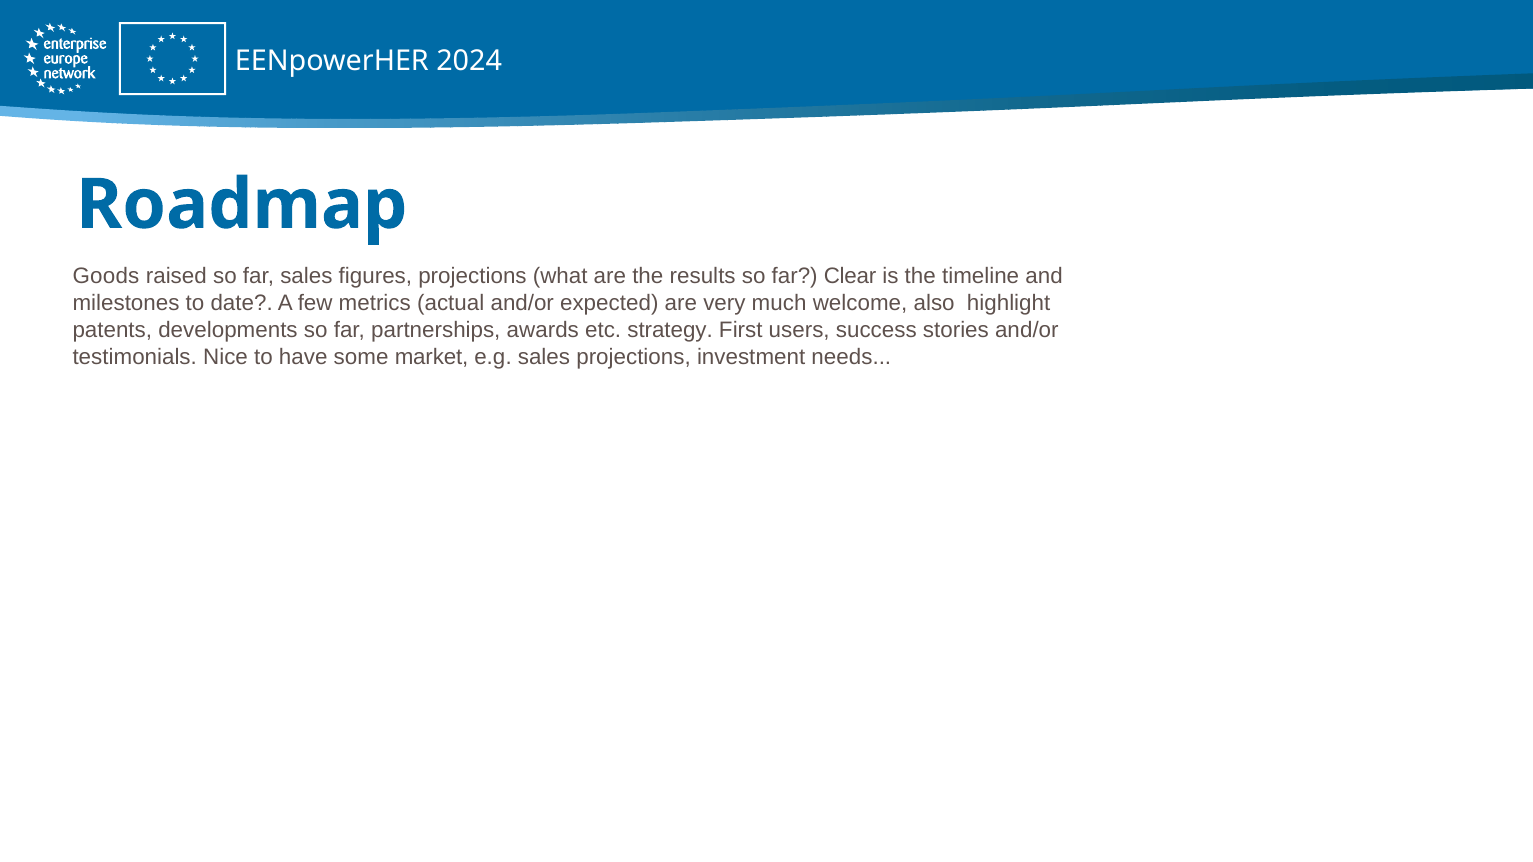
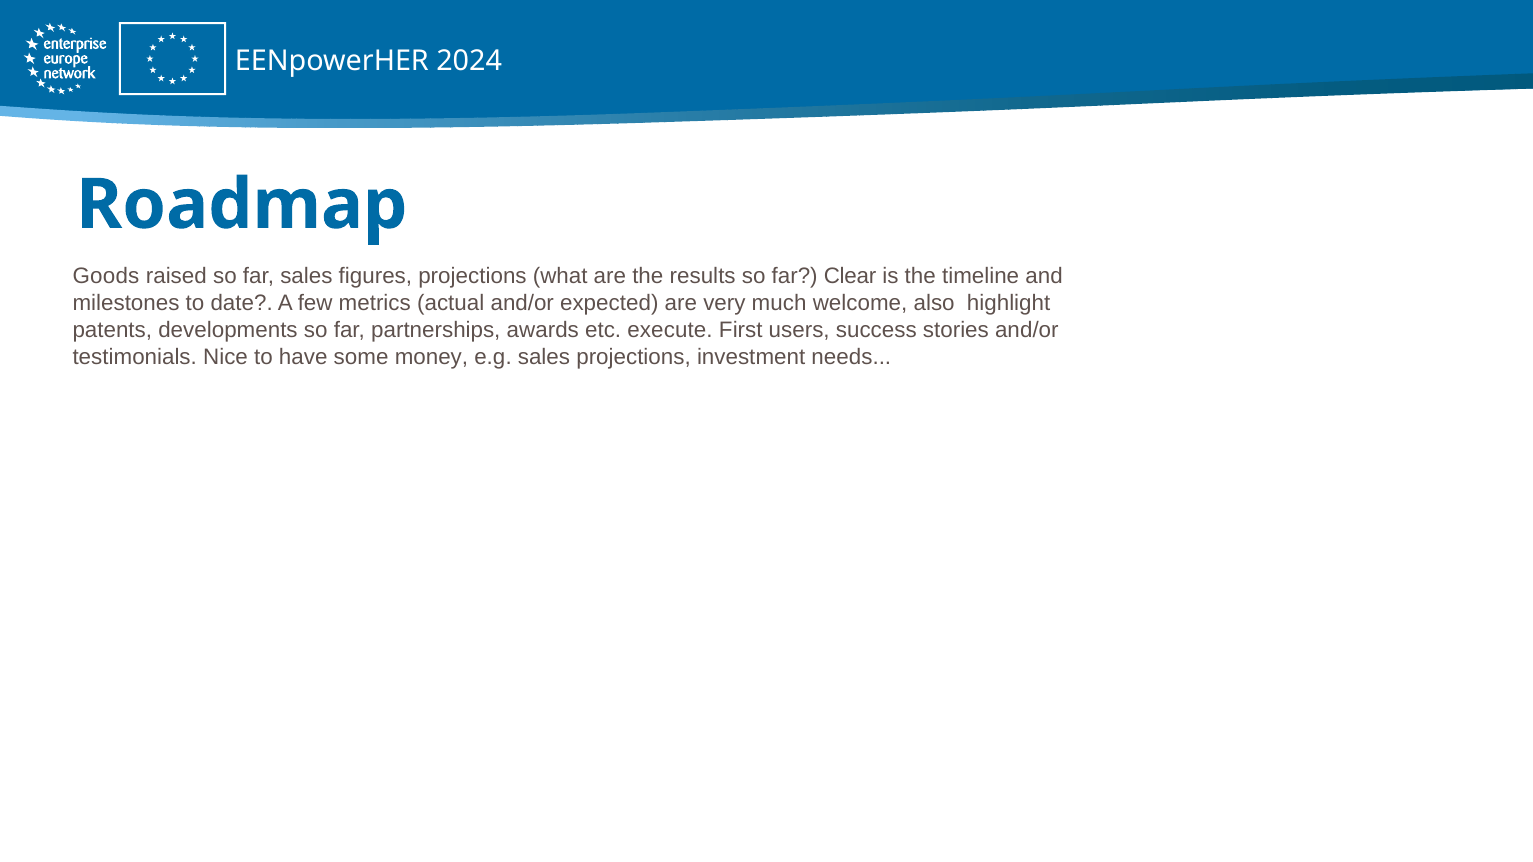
strategy: strategy -> execute (670, 330)
market: market -> money (431, 357)
